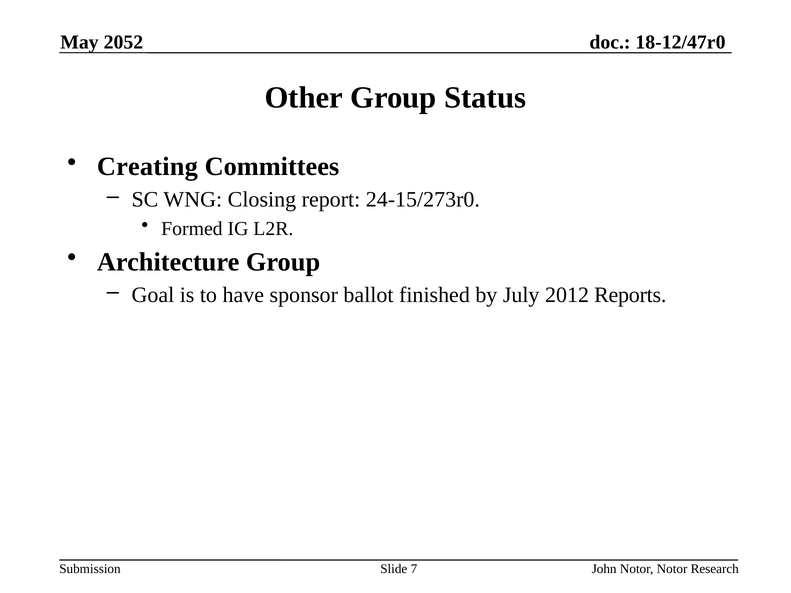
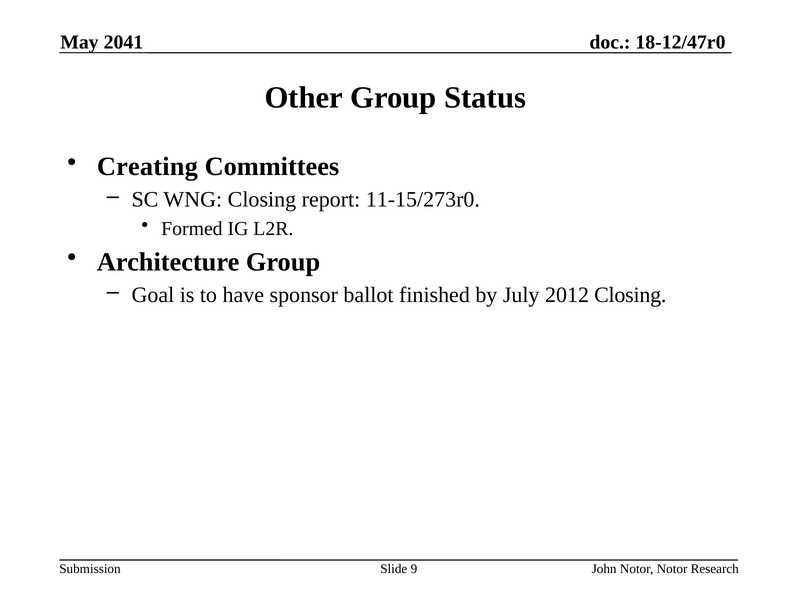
2052: 2052 -> 2041 (123, 42)
24-15/273r0: 24-15/273r0 -> 11-15/273r0 (423, 200)
2012 Reports: Reports -> Closing (630, 295)
7: 7 -> 9 (414, 569)
